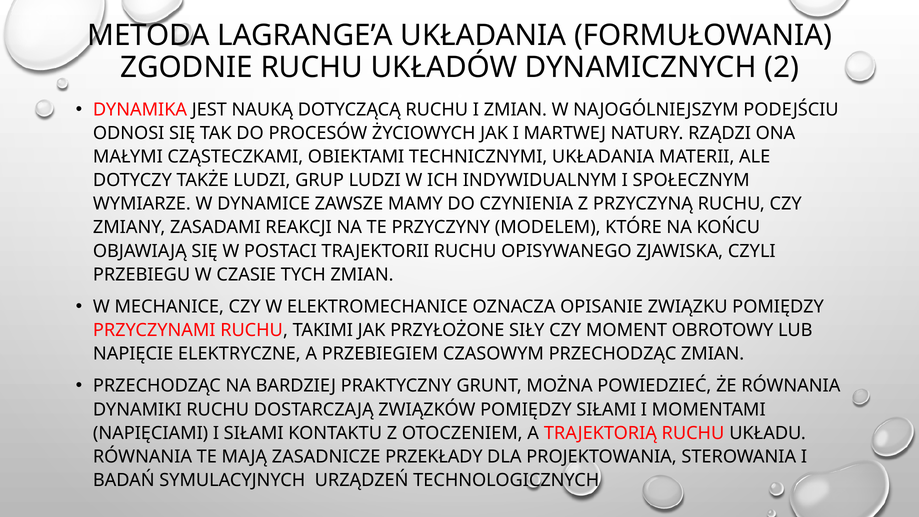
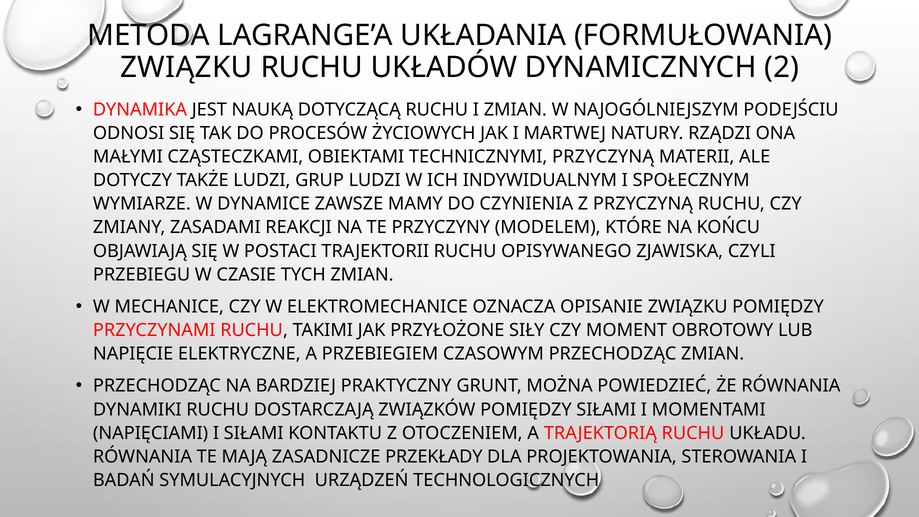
ZGODNIE: ZGODNIE -> ZWIĄZKU (186, 68)
TECHNICZNYMI UKŁADANIA: UKŁADANIA -> PRZYCZYNĄ (603, 157)
